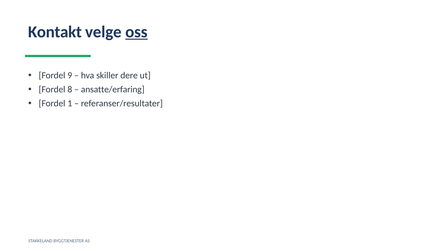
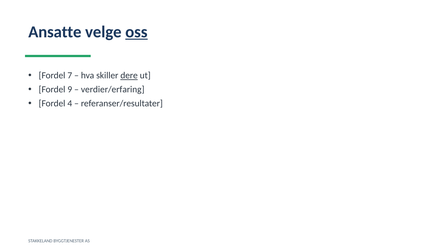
Kontakt: Kontakt -> Ansatte (55, 32)
9: 9 -> 7 (70, 75)
dere underline: none -> present (129, 75)
8: 8 -> 9 (70, 89)
ansatte/erfaring: ansatte/erfaring -> verdier/erfaring (113, 89)
1: 1 -> 4 (70, 103)
